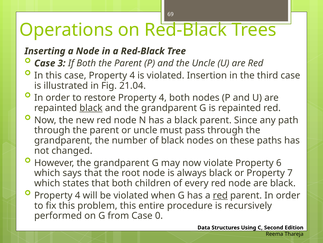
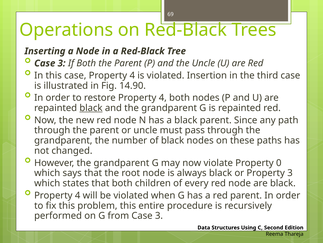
21.04: 21.04 -> 14.90 (133, 85)
6: 6 -> 0 (279, 162)
Property 7: 7 -> 3 (290, 173)
red underline: present -> none (220, 195)
from Case 0: 0 -> 3 (159, 215)
